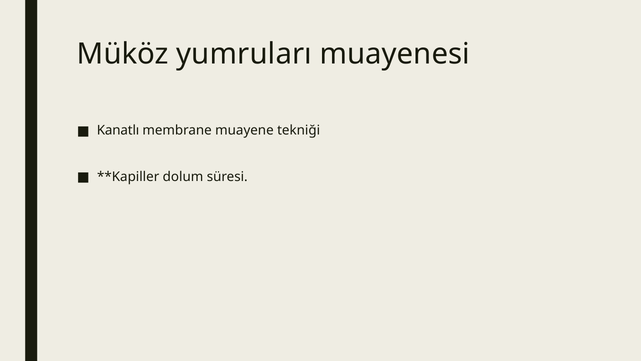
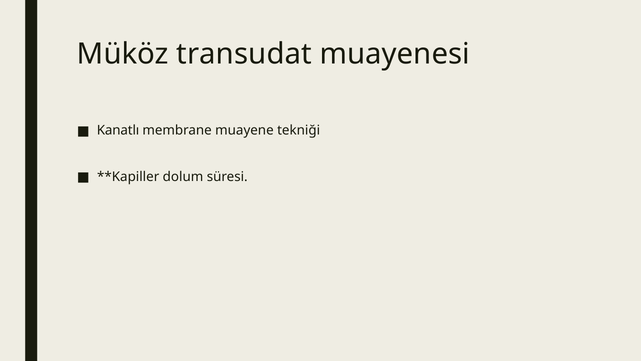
yumruları: yumruları -> transudat (244, 54)
